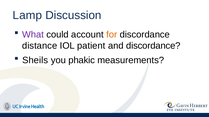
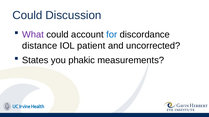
Lamp: Lamp -> Could (27, 15)
for colour: orange -> blue (112, 35)
and discordance: discordance -> uncorrected (153, 46)
Sheils: Sheils -> States (35, 60)
